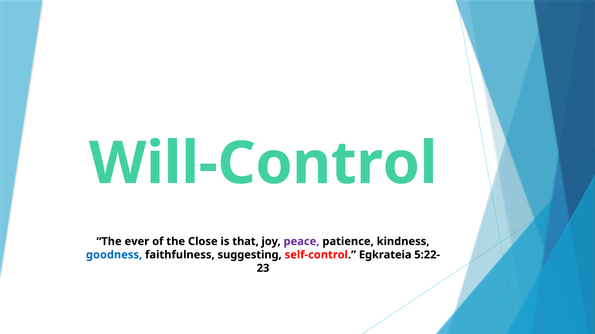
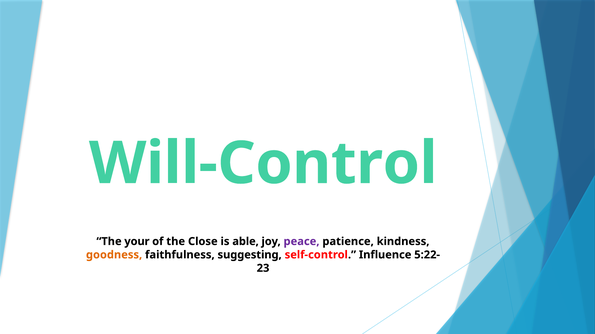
ever: ever -> your (137, 242)
that: that -> able (246, 242)
goodness colour: blue -> orange (114, 255)
Egkrateia: Egkrateia -> Influence (385, 255)
